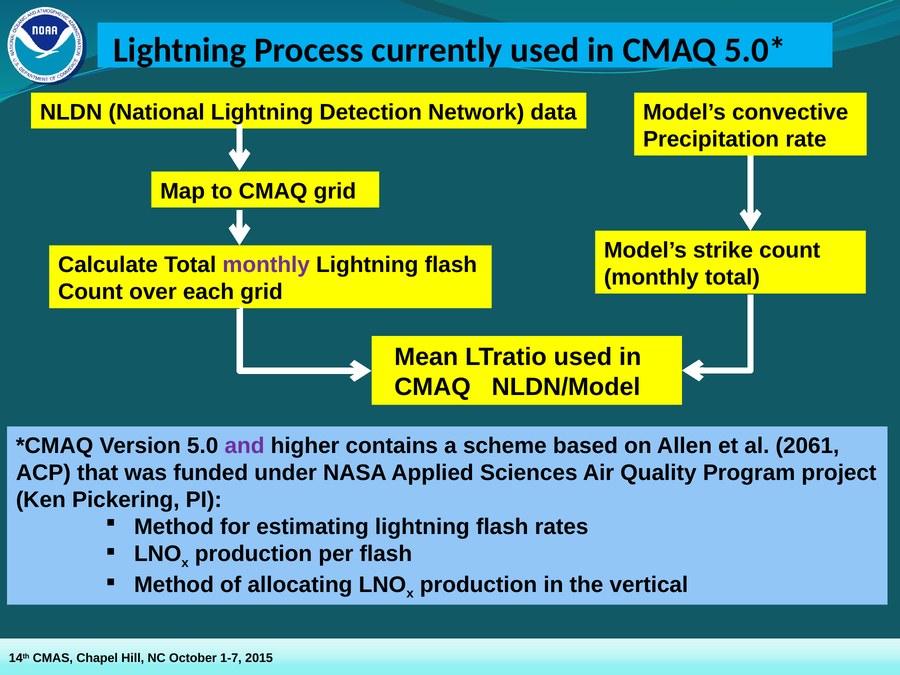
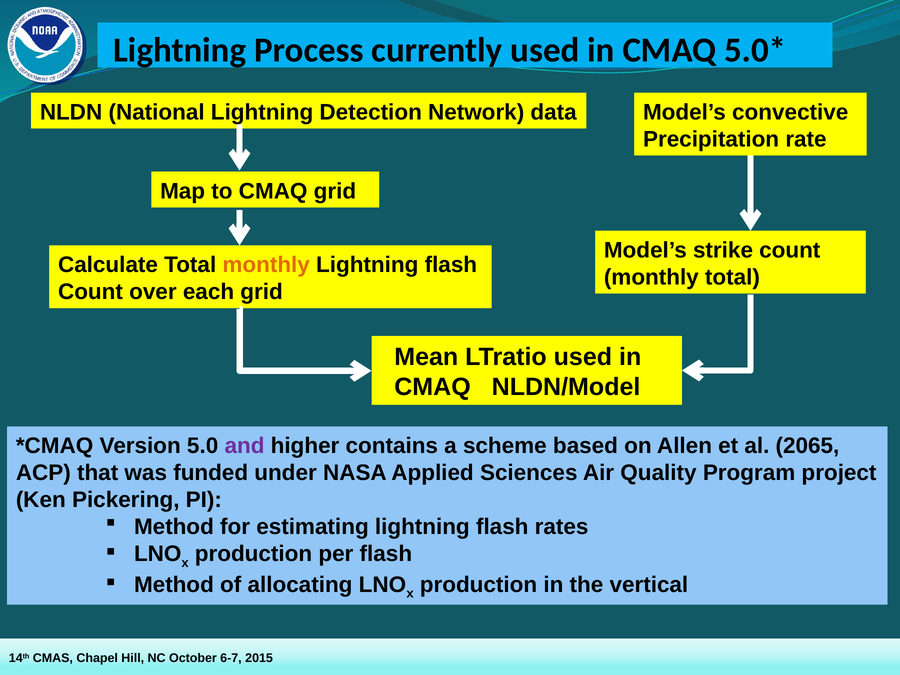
monthly colour: purple -> orange (266, 265)
2061: 2061 -> 2065 (807, 446)
1-7: 1-7 -> 6-7 (231, 658)
